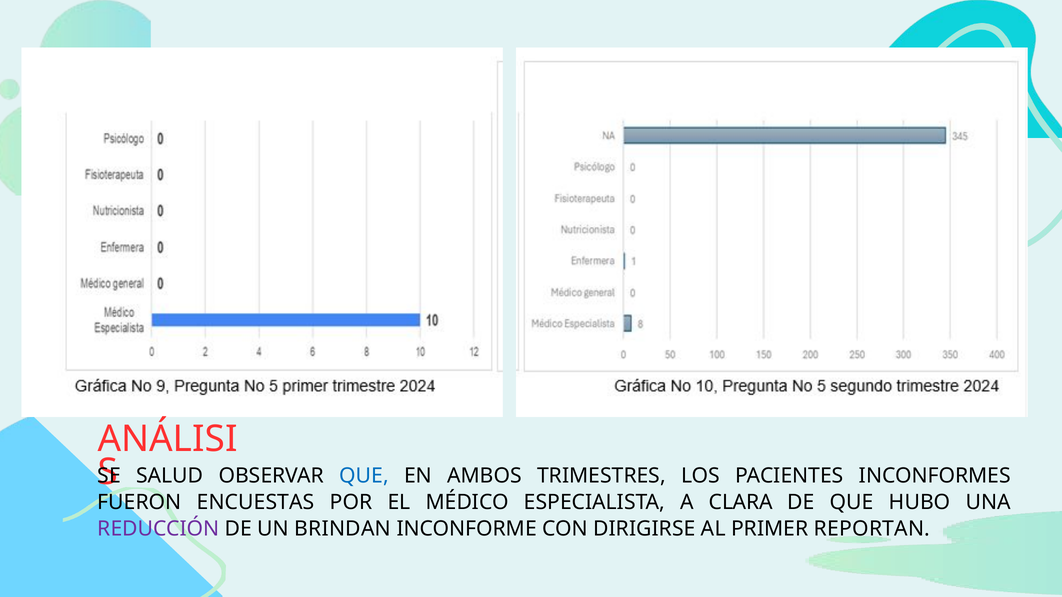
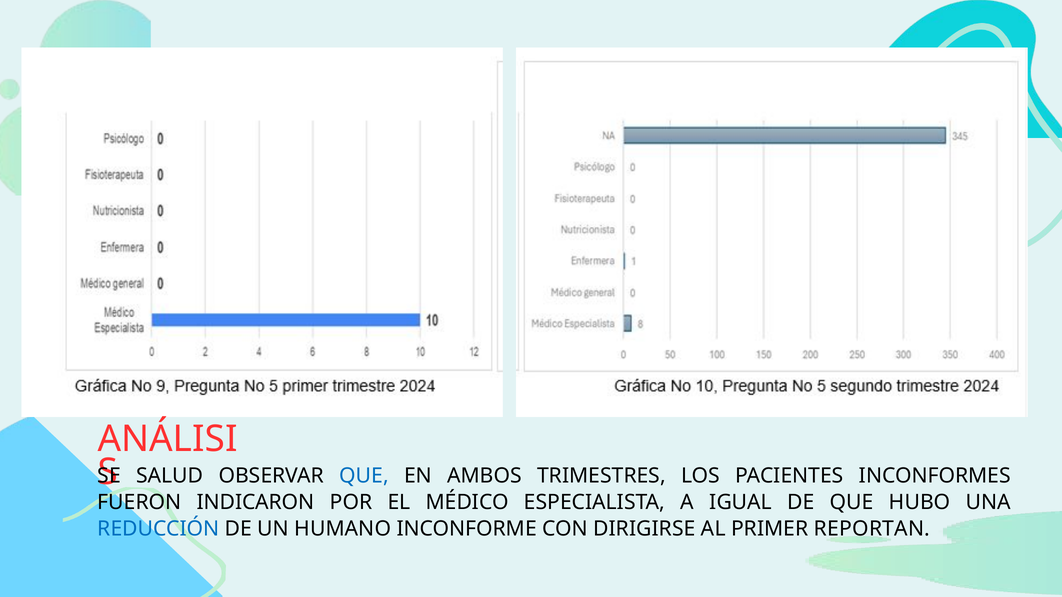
ENCUESTAS: ENCUESTAS -> INDICARON (256, 503)
CLARA: CLARA -> IGUAL (741, 503)
REDUCCIÓN colour: purple -> blue (158, 529)
BRINDAN: BRINDAN -> HUMANO (343, 529)
